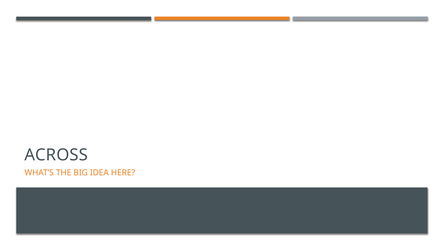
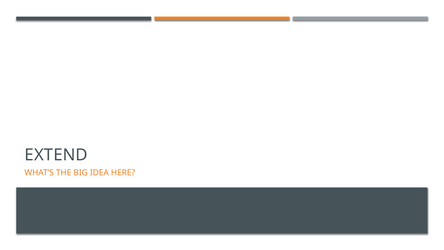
ACROSS: ACROSS -> EXTEND (56, 155)
